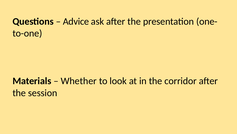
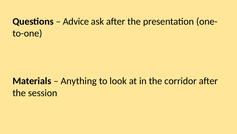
Whether: Whether -> Anything (79, 81)
